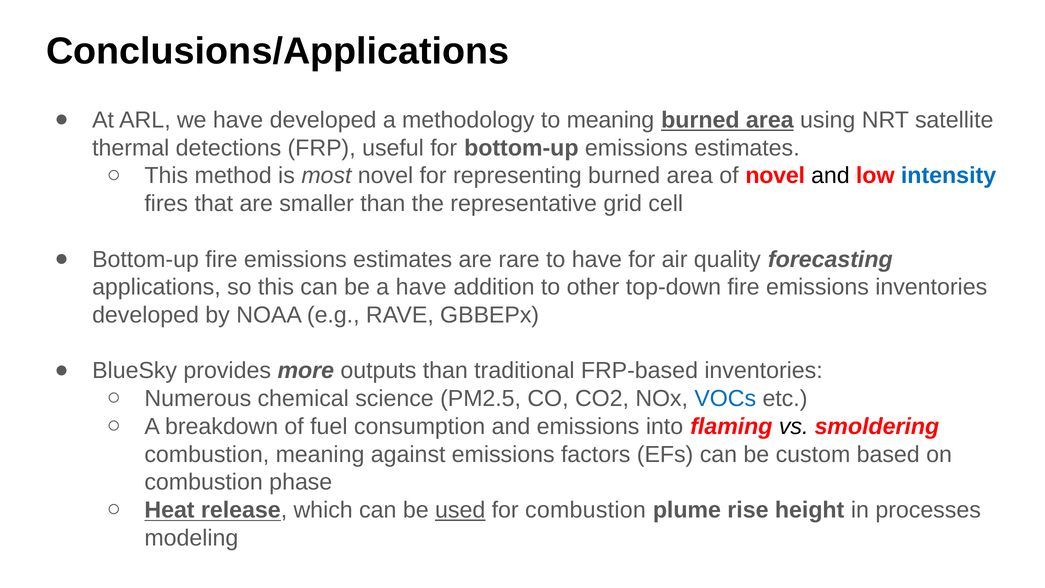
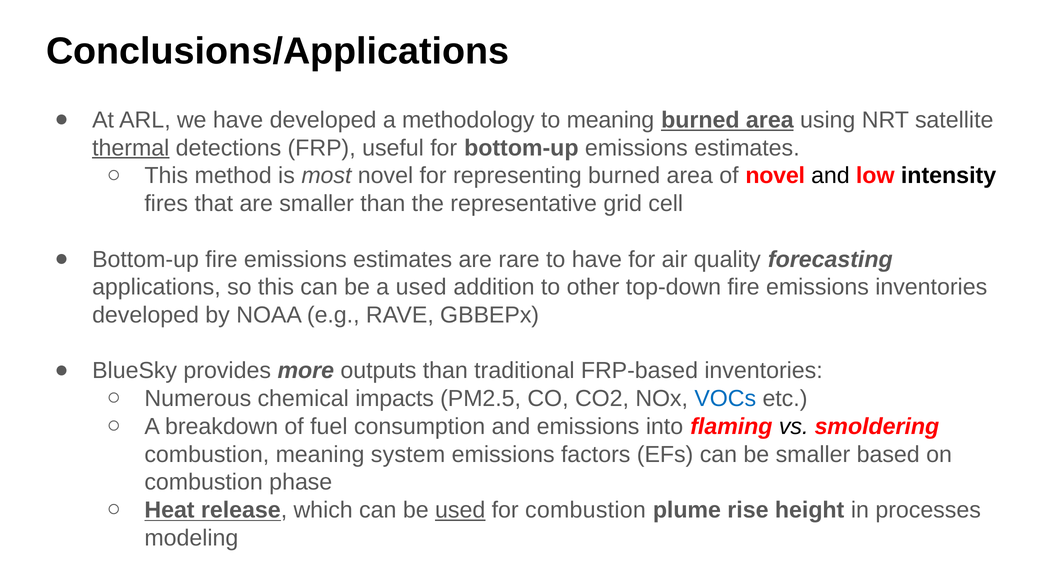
thermal underline: none -> present (131, 148)
intensity colour: blue -> black (949, 176)
a have: have -> used (421, 287)
science: science -> impacts (395, 399)
against: against -> system (408, 454)
be custom: custom -> smaller (813, 454)
